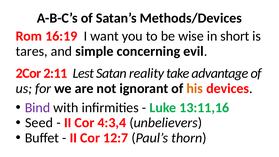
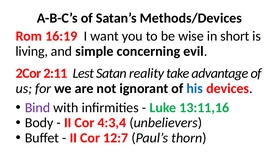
tares: tares -> living (32, 51)
his colour: orange -> blue (195, 88)
Seed: Seed -> Body (39, 123)
